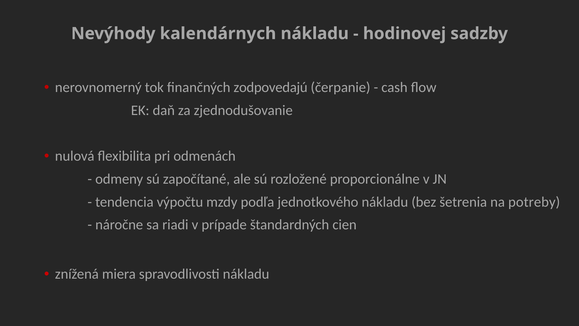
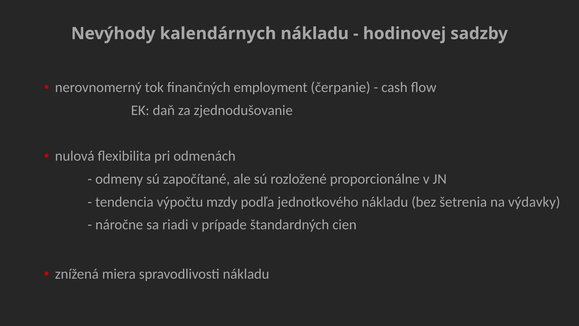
zodpovedajú: zodpovedajú -> employment (271, 87)
potreby: potreby -> výdavky (534, 202)
